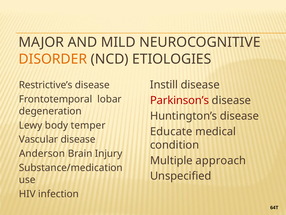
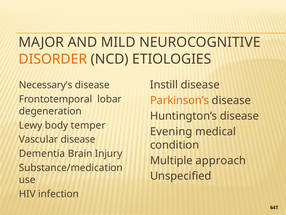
Restrictive’s: Restrictive’s -> Necessary’s (46, 85)
Parkinson’s colour: red -> orange (180, 100)
Educate: Educate -> Evening (171, 131)
Anderson: Anderson -> Dementia (42, 153)
